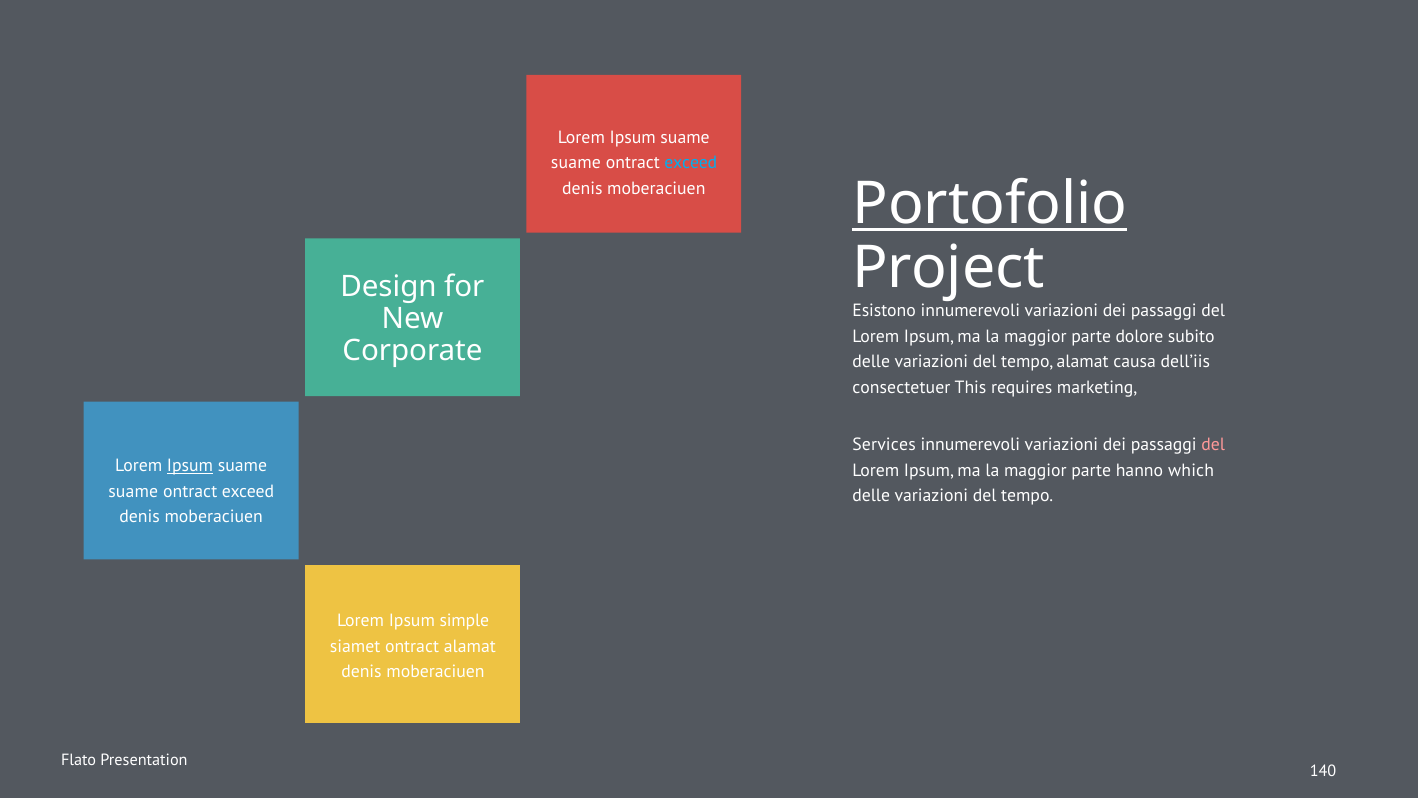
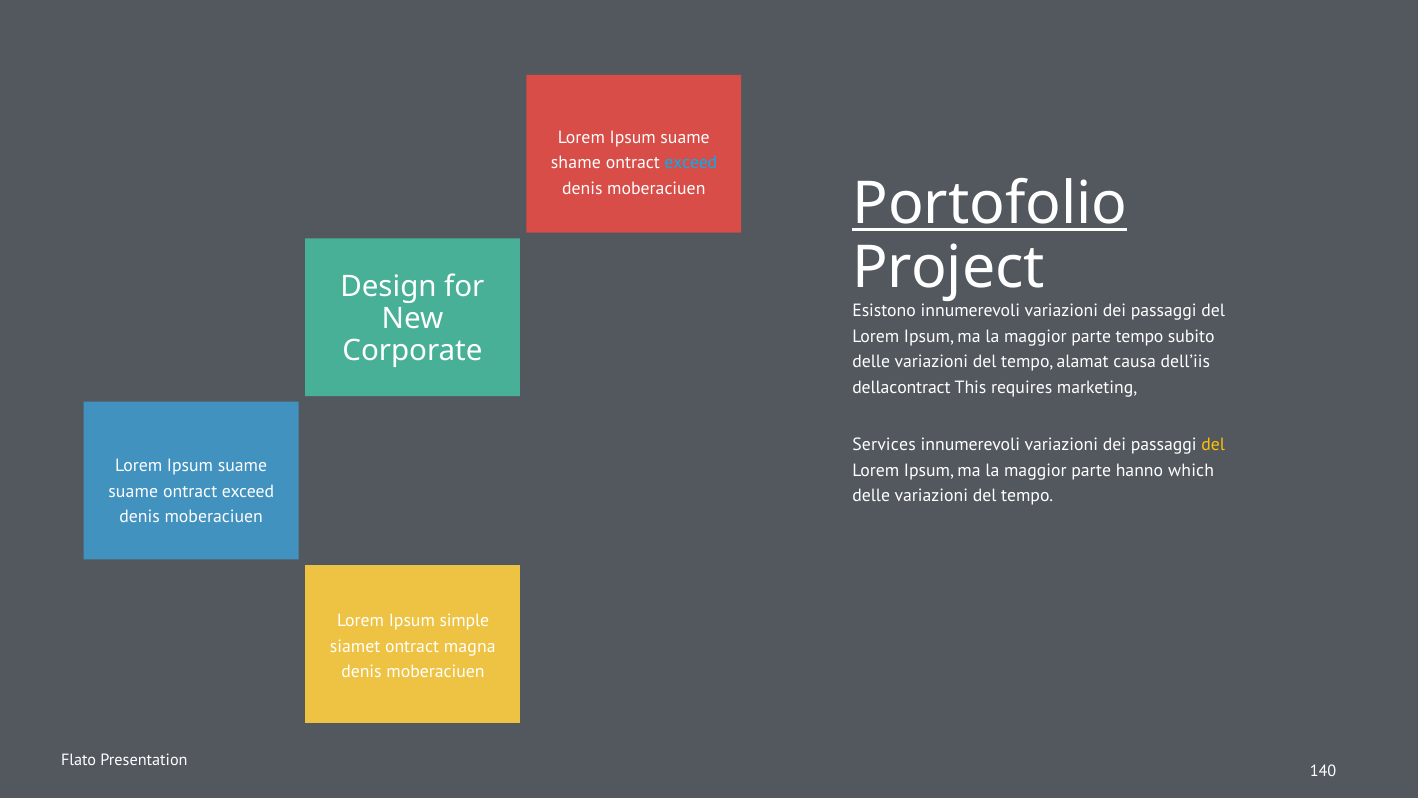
suame: suame -> shame (576, 163)
parte dolore: dolore -> tempo (1140, 336)
consectetuer: consectetuer -> dellacontract (901, 387)
del colour: pink -> yellow (1213, 445)
Ipsum underline: present -> none (190, 466)
ontract alamat: alamat -> magna (470, 646)
